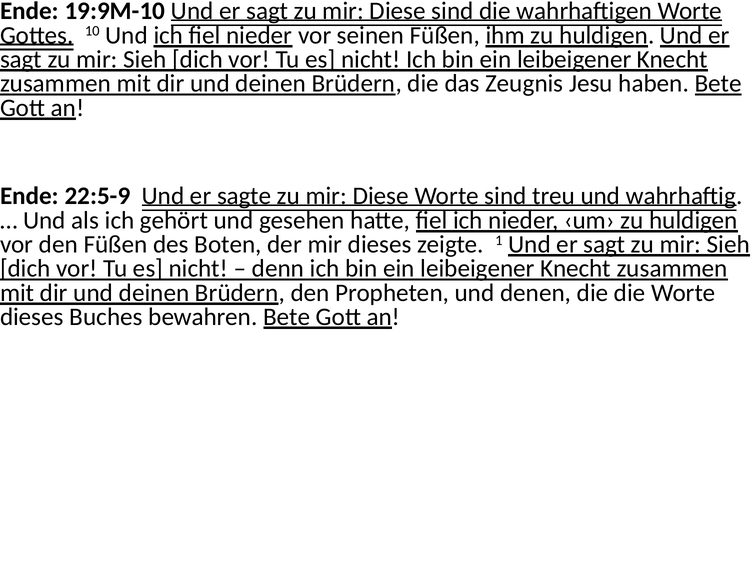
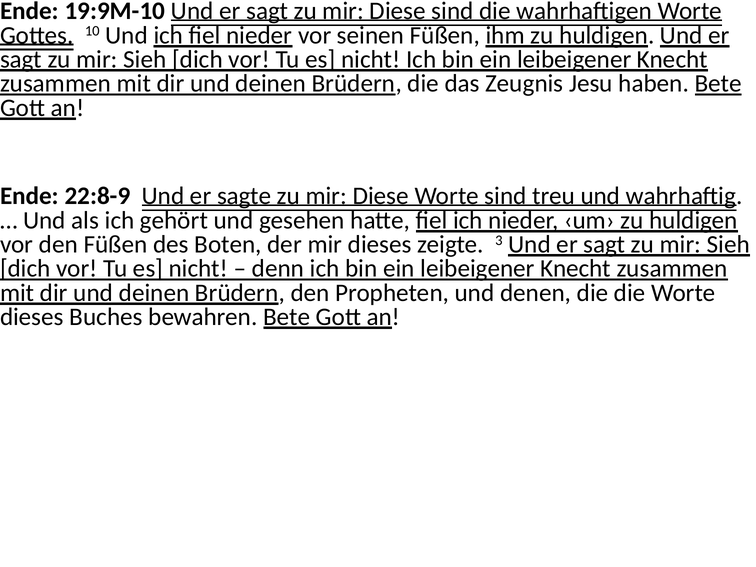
22:5-9: 22:5-9 -> 22:8-9 (97, 196)
1: 1 -> 3 (499, 240)
